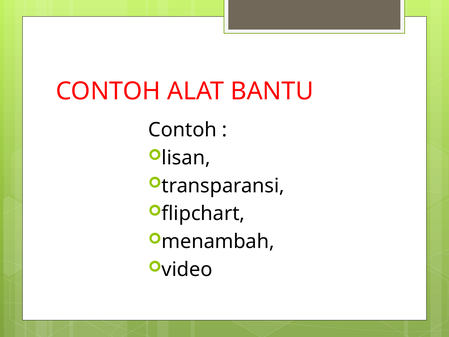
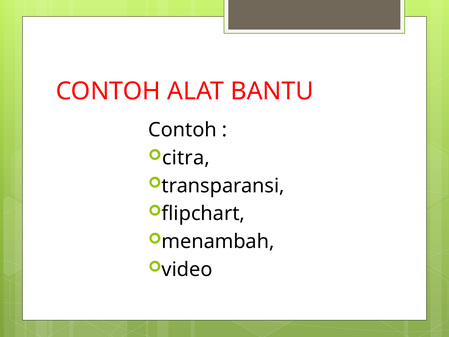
lisan: lisan -> citra (186, 158)
